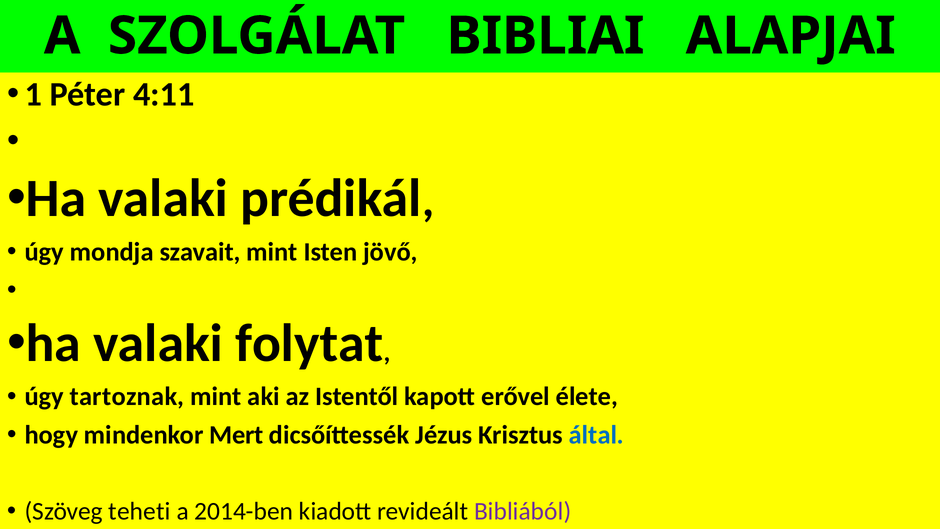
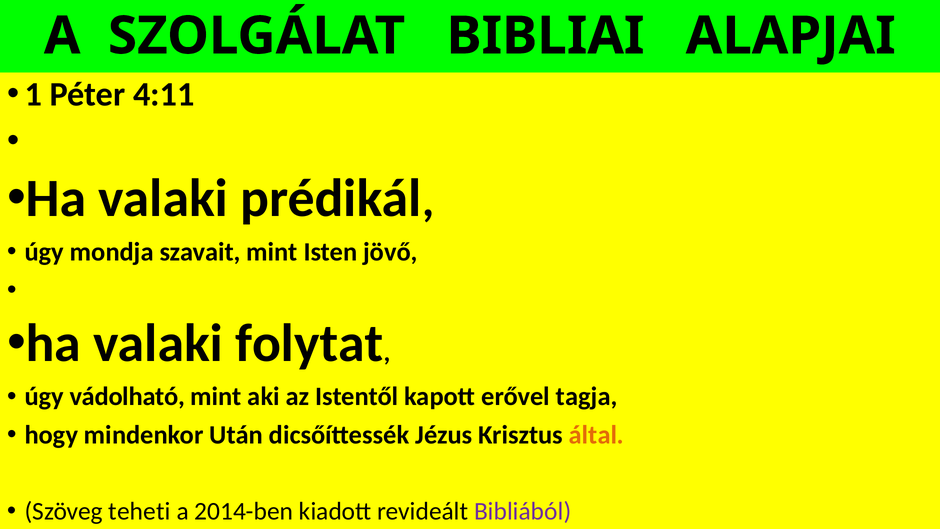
tartoznak: tartoznak -> vádolható (127, 396)
élete: élete -> tagja (587, 396)
Mert: Mert -> Után (236, 435)
által colour: blue -> orange (597, 435)
